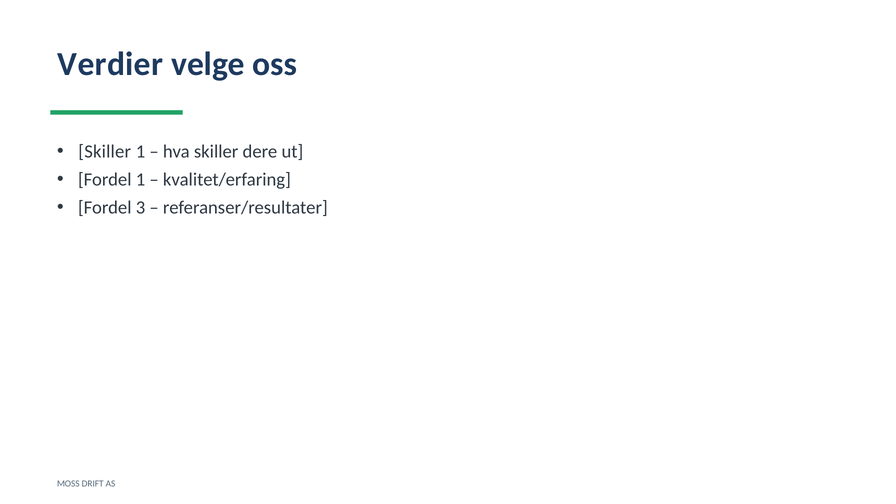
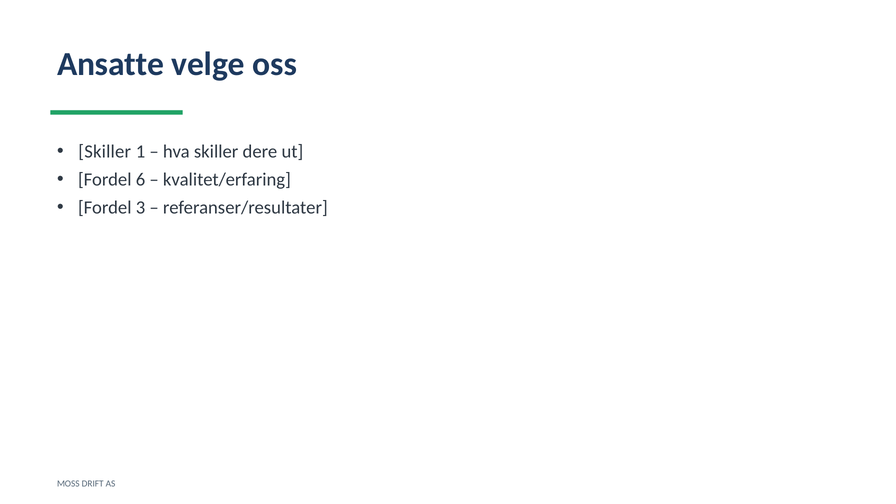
Verdier: Verdier -> Ansatte (111, 64)
Fordel 1: 1 -> 6 (141, 180)
